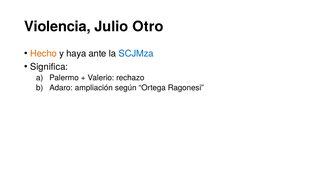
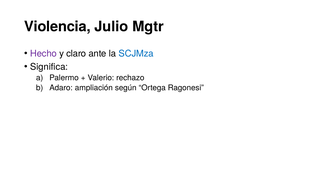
Otro: Otro -> Mgtr (148, 27)
Hecho colour: orange -> purple (43, 54)
haya: haya -> claro (76, 54)
